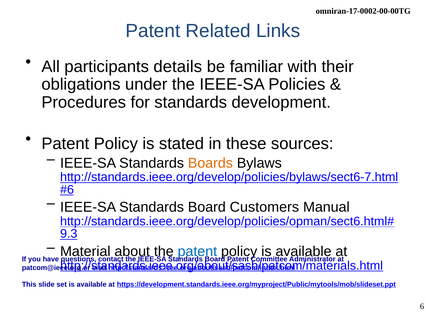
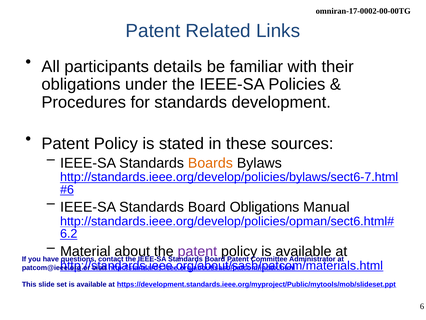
Board Customers: Customers -> Obligations (265, 207)
9.3: 9.3 -> 6.2 (69, 233)
patent colour: blue -> purple (197, 251)
